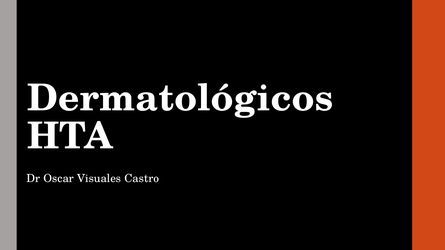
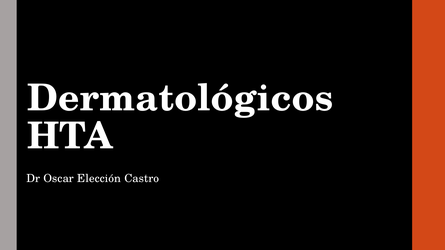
Visuales: Visuales -> Elección (99, 179)
